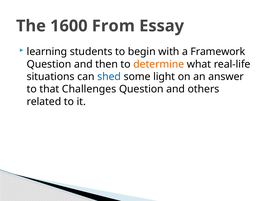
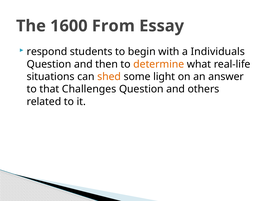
learning: learning -> respond (47, 52)
Framework: Framework -> Individuals (218, 52)
shed colour: blue -> orange (109, 77)
